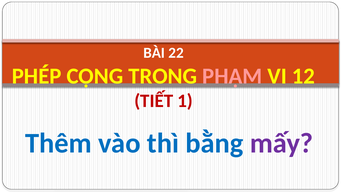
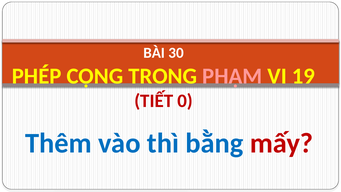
22: 22 -> 30 (176, 53)
12: 12 -> 19 (303, 76)
1: 1 -> 0 (185, 101)
mấy colour: purple -> red (281, 143)
